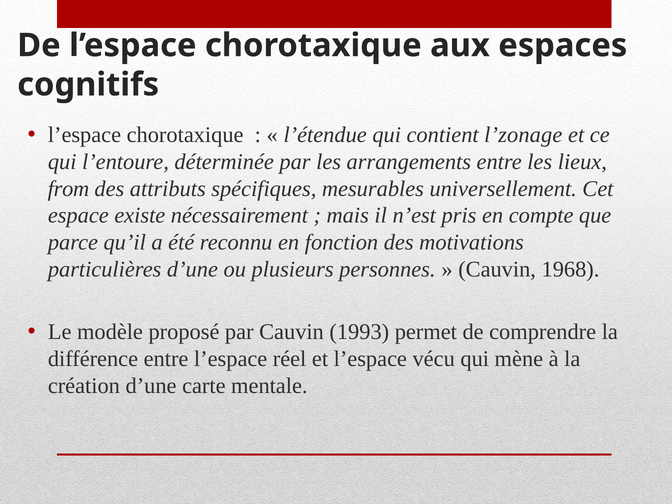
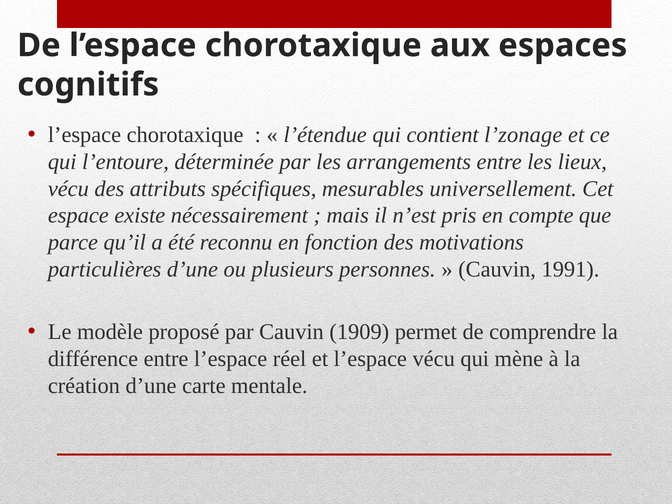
from: from -> vécu (68, 189)
1968: 1968 -> 1991 (570, 269)
1993: 1993 -> 1909 (359, 332)
